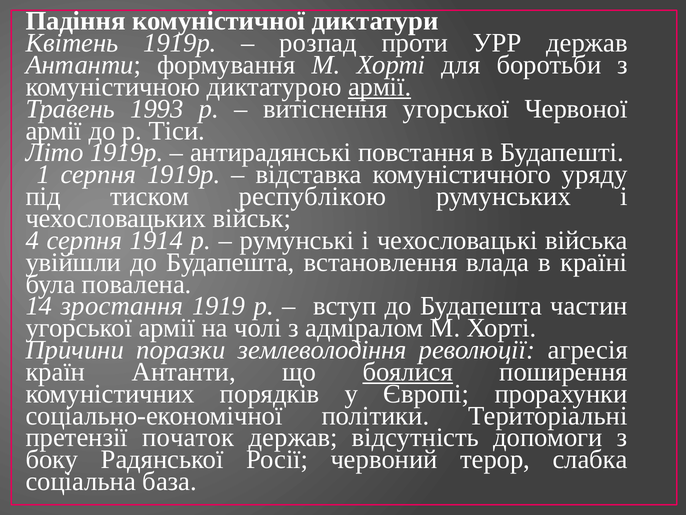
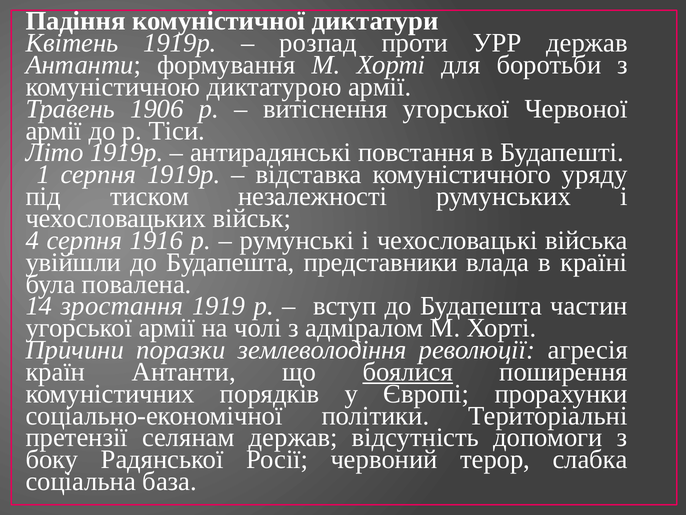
армії underline: present -> none (380, 87)
1993: 1993 -> 1906 (157, 109)
республікою: республікою -> незалежності (313, 196)
1914: 1914 -> 1916 (156, 240)
встановлення: встановлення -> представники (381, 262)
початок: початок -> селянам (188, 437)
